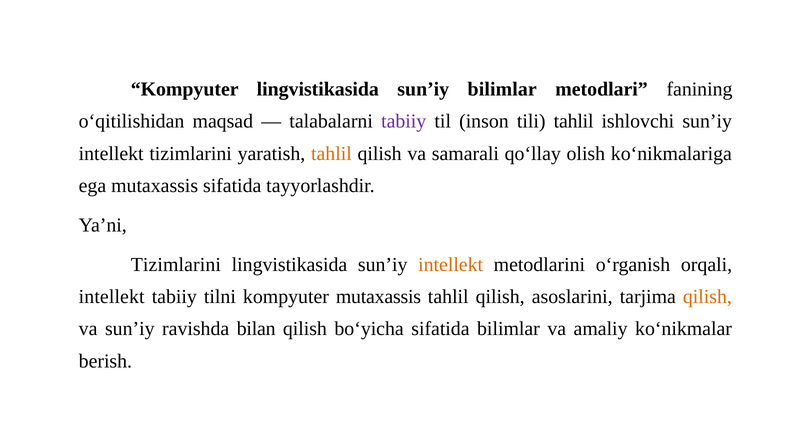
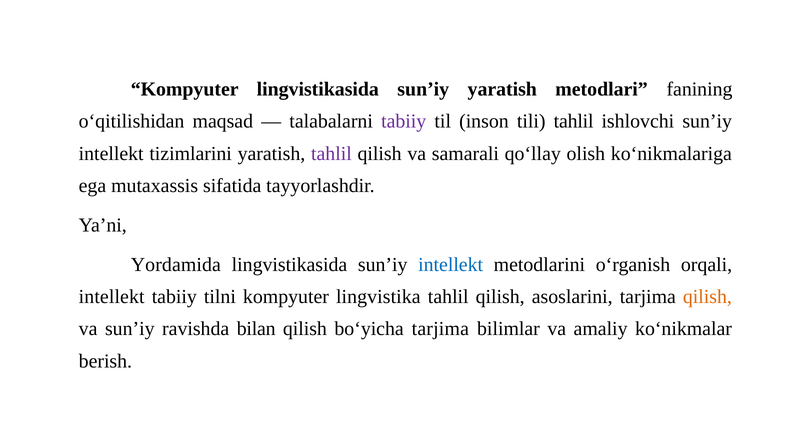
sun’iy bilimlar: bilimlar -> yaratish (502, 89)
tahlil colour: orange -> purple (331, 154)
Tizimlarini: Tizimlarini -> Yordamida (176, 265)
intellekt colour: orange -> blue (451, 265)
kompyuter mutaxassis: mutaxassis -> lingvistika (378, 297)
bo‘yicha sifatida: sifatida -> tarjima (440, 329)
